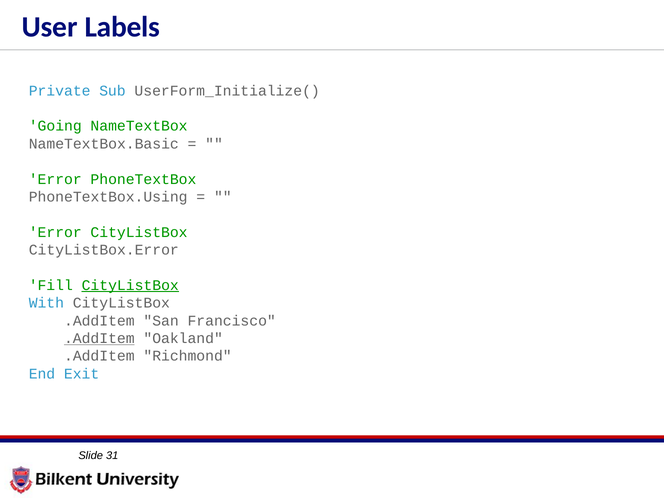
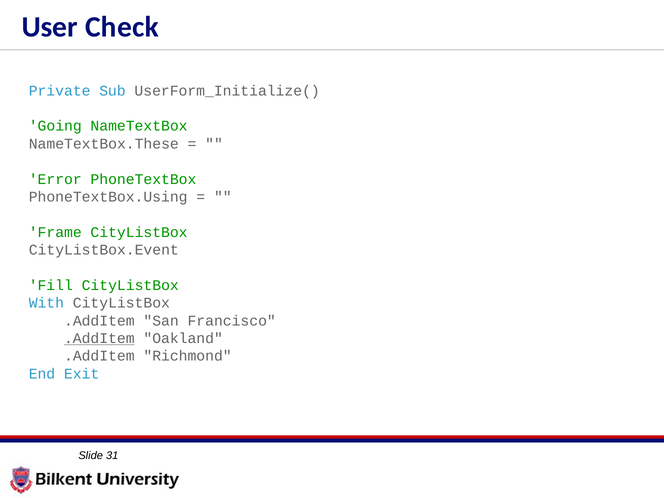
Labels: Labels -> Check (122, 27)
NameTextBox.Basic: NameTextBox.Basic -> NameTextBox.These (104, 144)
Error: Error -> Frame (55, 232)
CityListBox.Error: CityListBox.Error -> CityListBox.Event (104, 250)
CityListBox underline: present -> none (130, 285)
